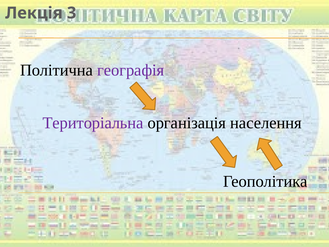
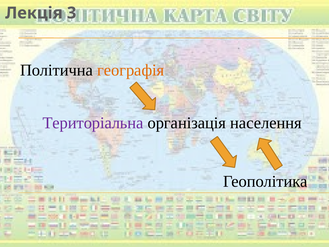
географія colour: purple -> orange (131, 70)
